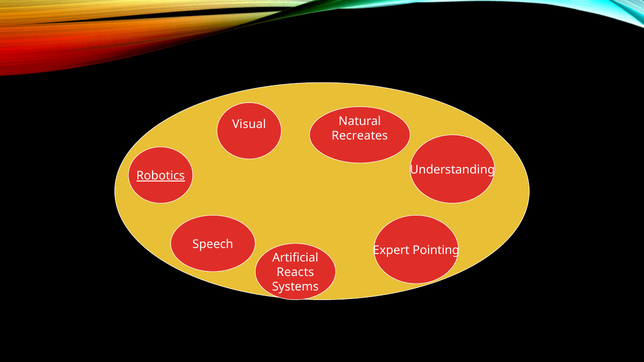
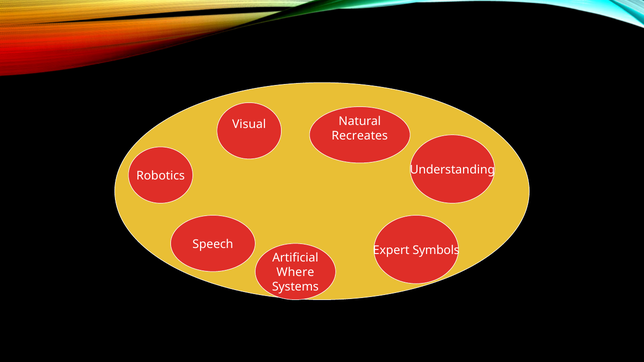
Robotics underline: present -> none (161, 176)
Pointing: Pointing -> Symbols (436, 250)
Reacts: Reacts -> Where (295, 273)
